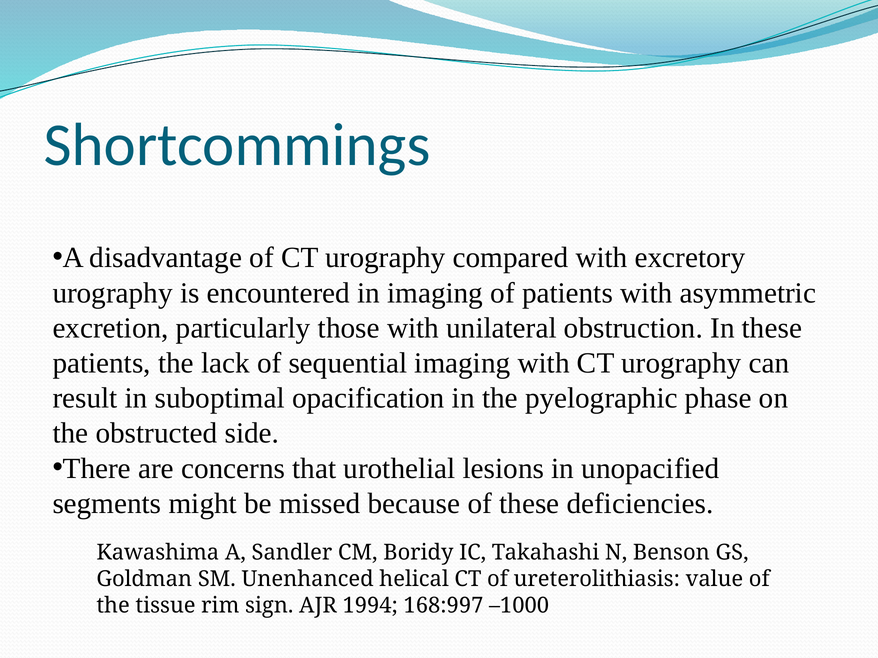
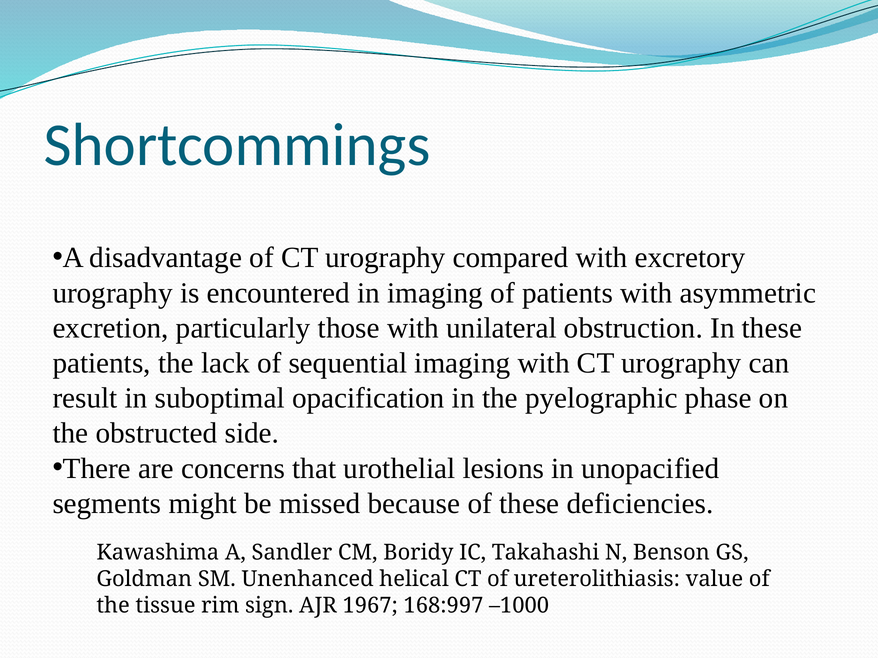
1994: 1994 -> 1967 (370, 606)
